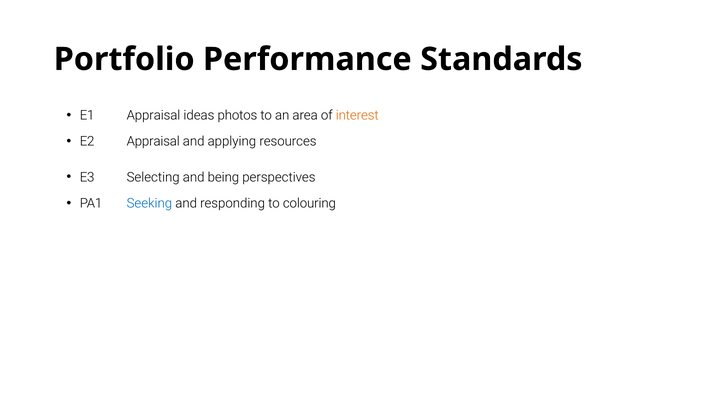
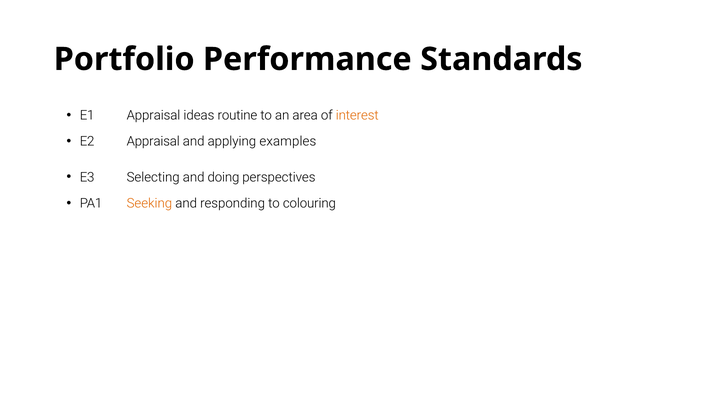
photos: photos -> routine (237, 115)
resources: resources -> examples (288, 141)
being: being -> doing (223, 177)
Seeking colour: blue -> orange (149, 203)
